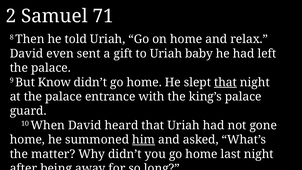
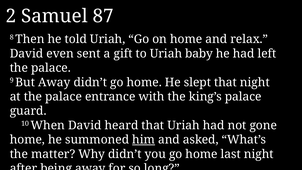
71: 71 -> 87 (103, 16)
But Know: Know -> Away (54, 82)
that underline: present -> none (225, 82)
